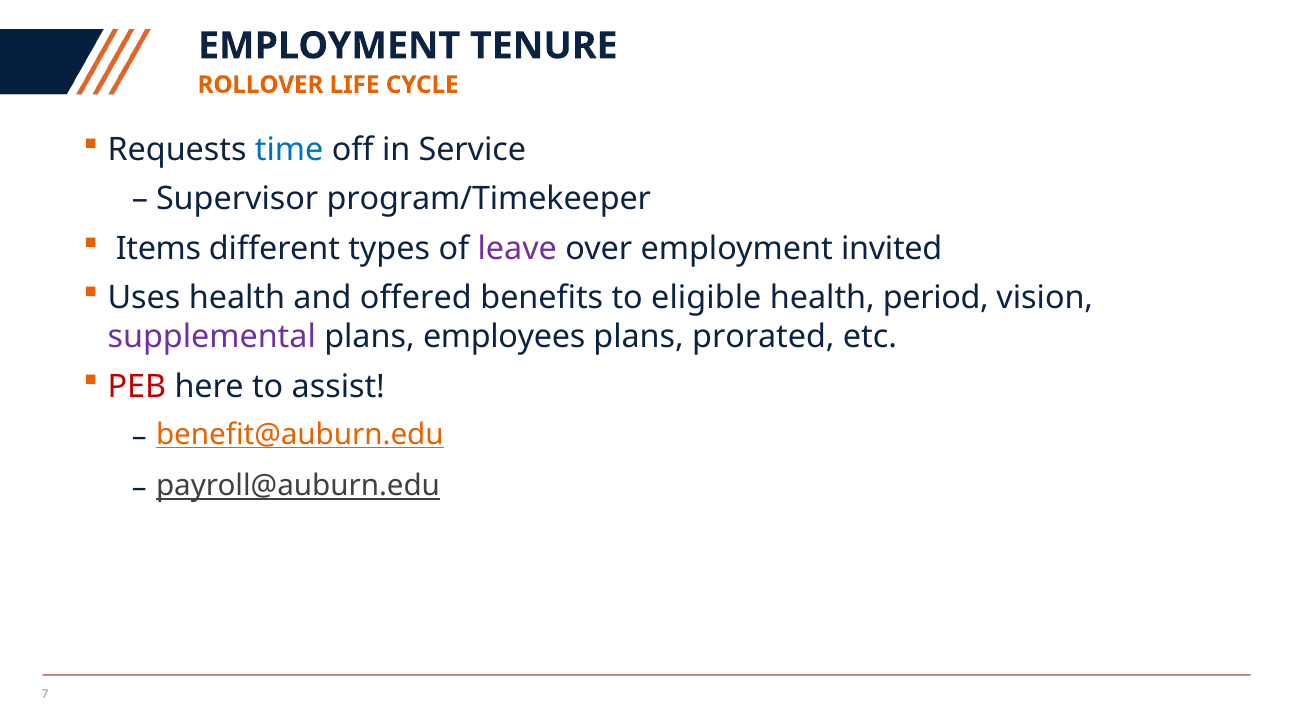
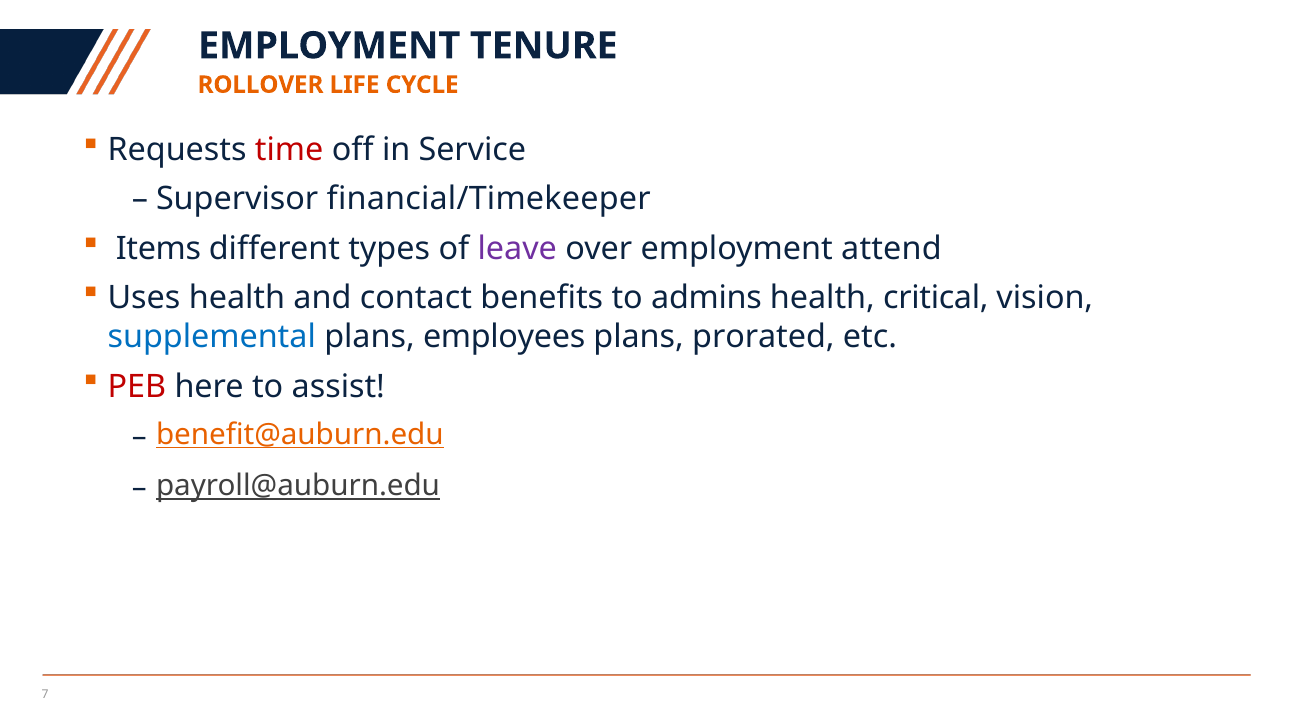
time colour: blue -> red (289, 150)
program/Timekeeper: program/Timekeeper -> financial/Timekeeper (489, 199)
invited: invited -> attend (891, 249)
offered: offered -> contact (416, 298)
eligible: eligible -> admins (707, 298)
period: period -> critical (936, 298)
supplemental colour: purple -> blue (212, 337)
